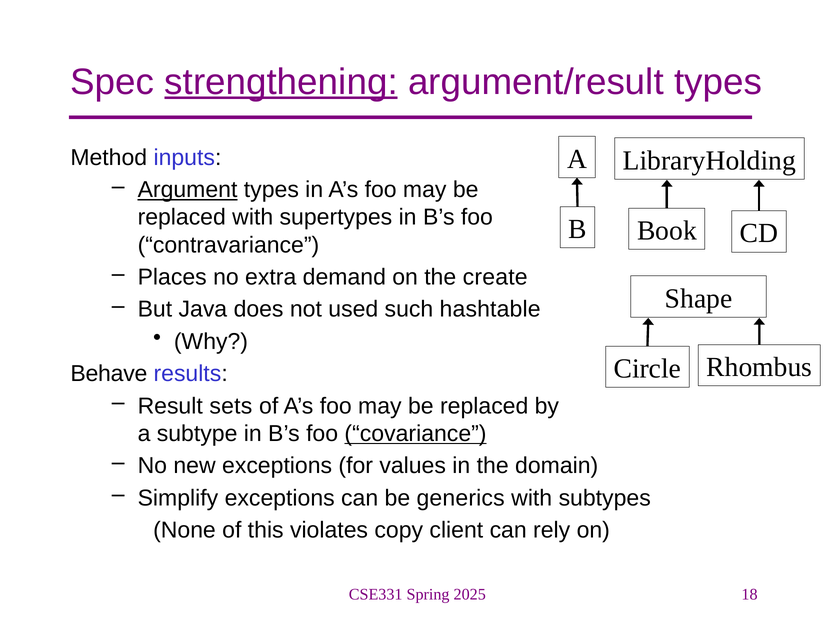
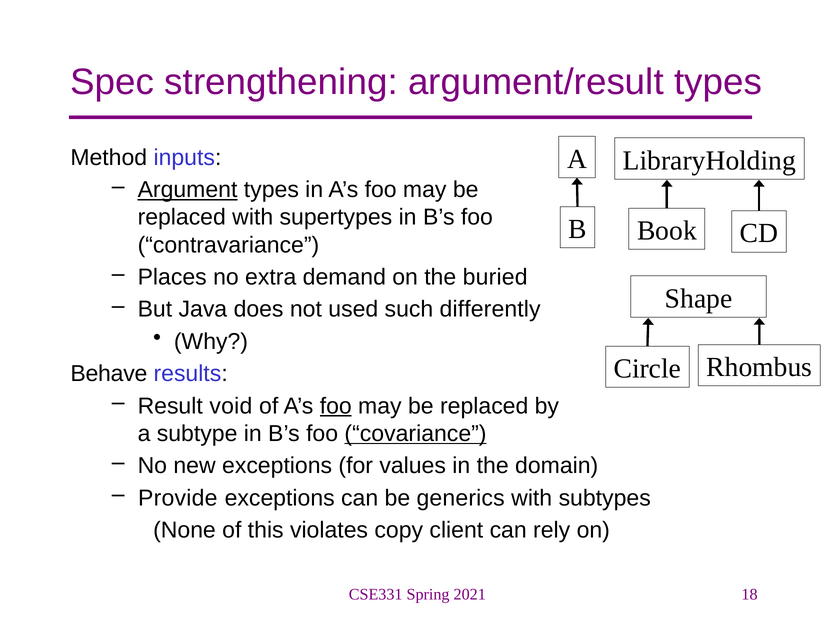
strengthening underline: present -> none (281, 82)
create: create -> buried (495, 277)
hashtable: hashtable -> differently (490, 309)
sets: sets -> void (231, 406)
foo underline: none -> present (336, 406)
Simplify: Simplify -> Provide (178, 498)
2025: 2025 -> 2021 (470, 595)
